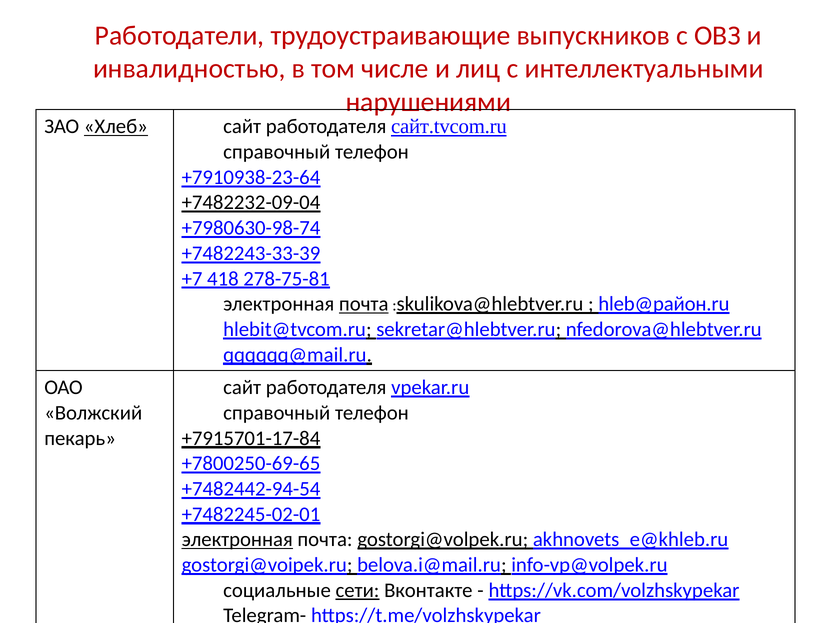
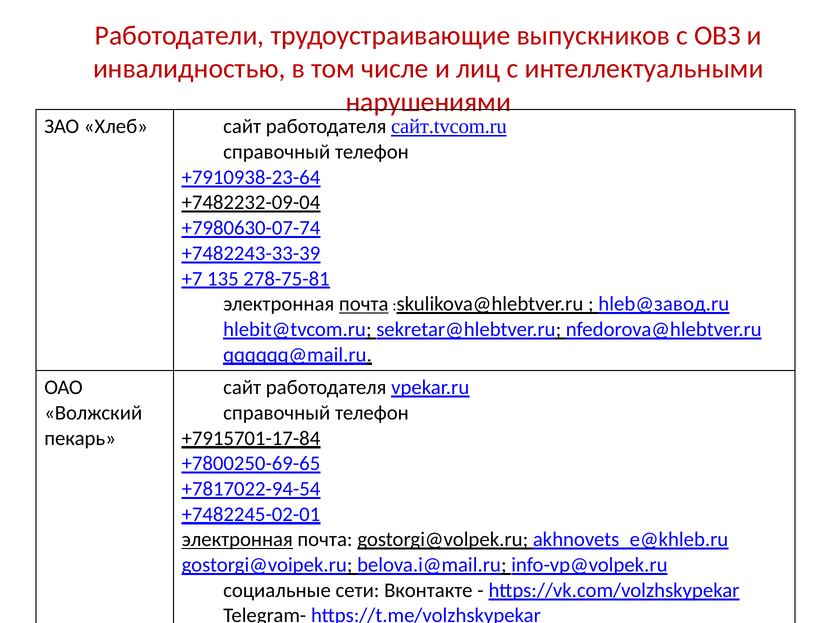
Хлеб underline: present -> none (116, 127)
+7980630-98-74: +7980630-98-74 -> +7980630-07-74 (251, 228)
418: 418 -> 135 (223, 279)
hleb@район.ru: hleb@район.ru -> hleb@завод.ru (664, 304)
+7482442-94-54: +7482442-94-54 -> +7817022-94-54 (251, 489)
сети underline: present -> none (357, 591)
